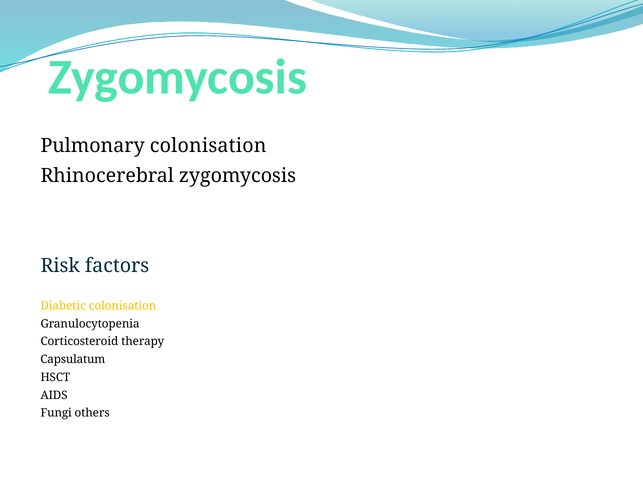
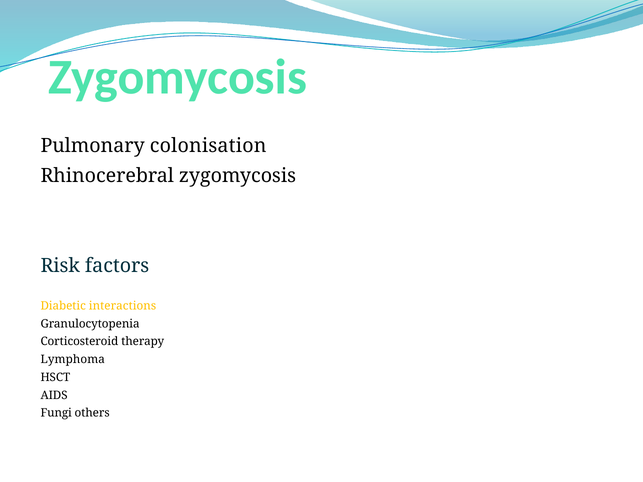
Diabetic colonisation: colonisation -> interactions (123, 306)
Capsulatum: Capsulatum -> Lymphoma (73, 360)
